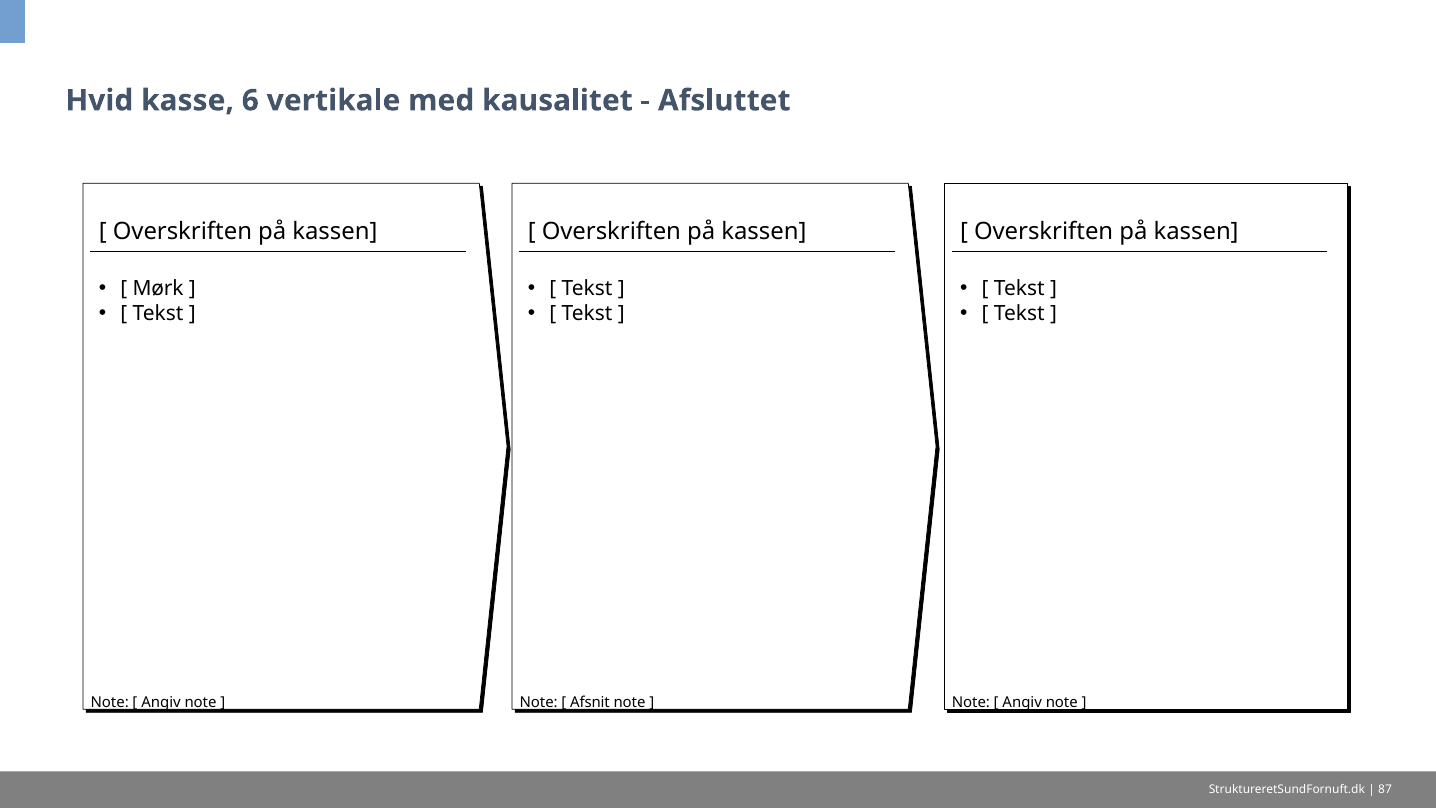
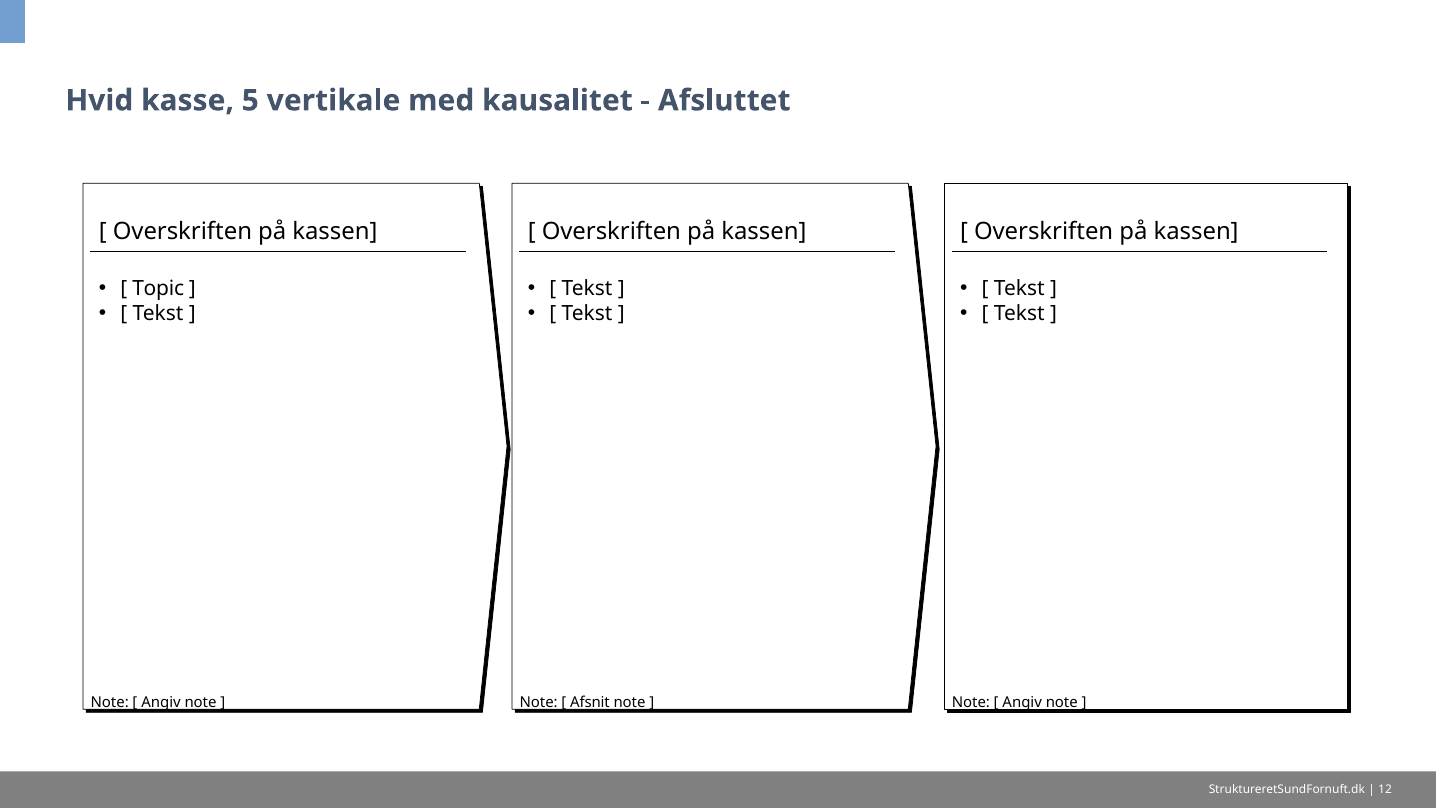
6: 6 -> 5 (250, 100)
Mørk: Mørk -> Topic (158, 288)
87: 87 -> 12 (1385, 789)
